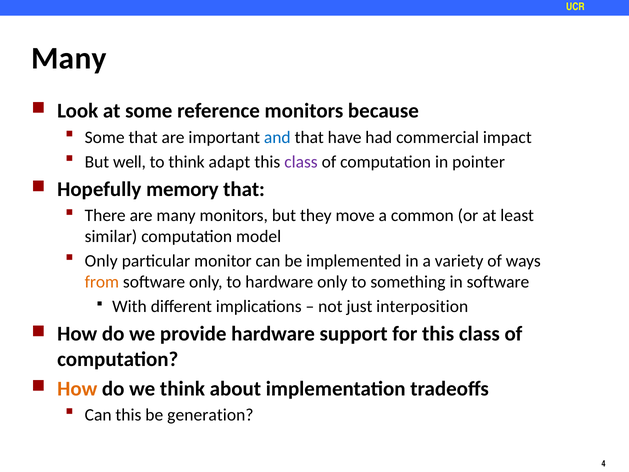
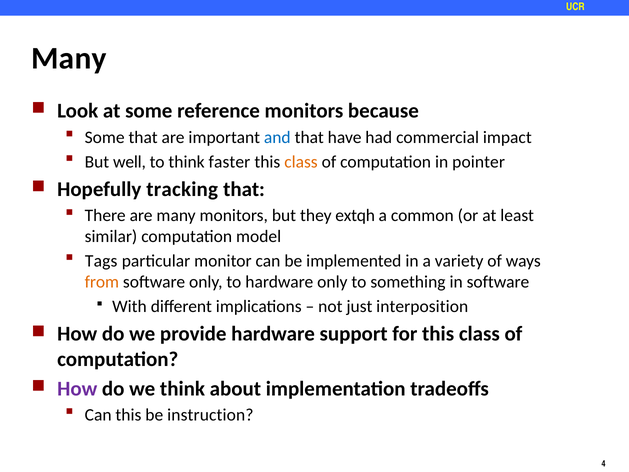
adapt: adapt -> faster (229, 162)
class colour: purple -> orange (301, 162)
memory: memory -> tracking (182, 189)
move: move -> extqh (355, 215)
Only: Only -> Tags (101, 261)
How colour: orange -> purple (77, 388)
generation: generation -> instruction (210, 415)
